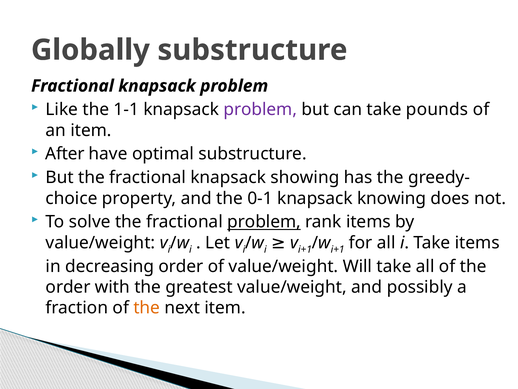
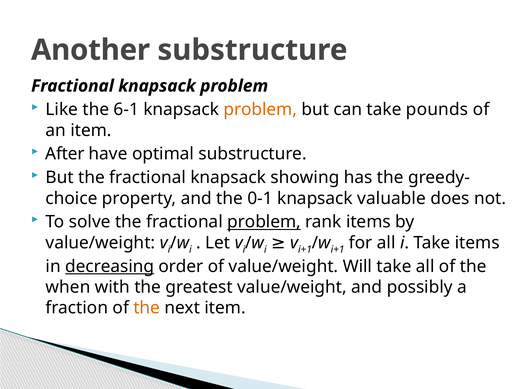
Globally: Globally -> Another (91, 50)
1-1: 1-1 -> 6-1 (126, 109)
problem colour: purple -> orange (260, 109)
knowing: knowing -> valuable (392, 198)
decreasing underline: none -> present (110, 266)
order: order -> when (68, 287)
